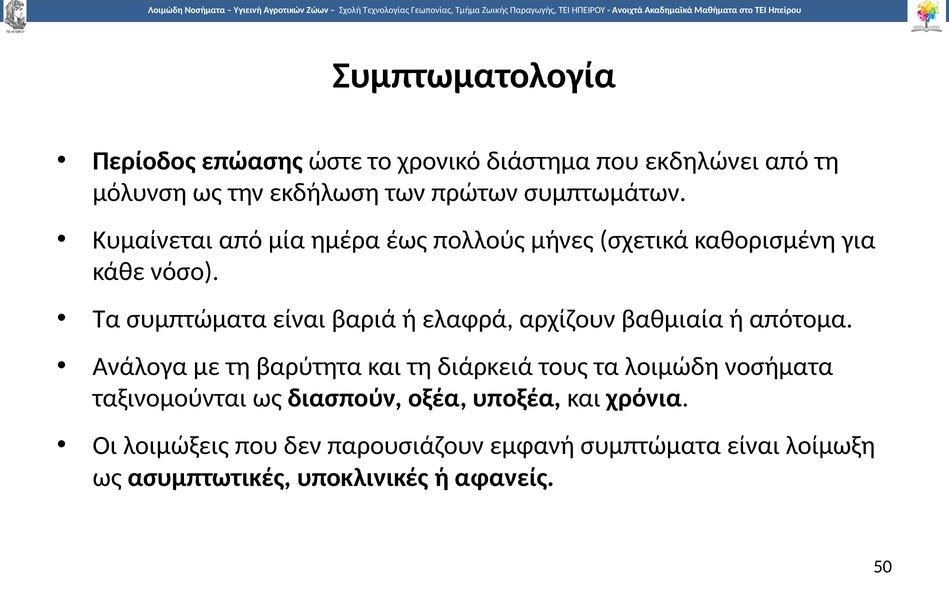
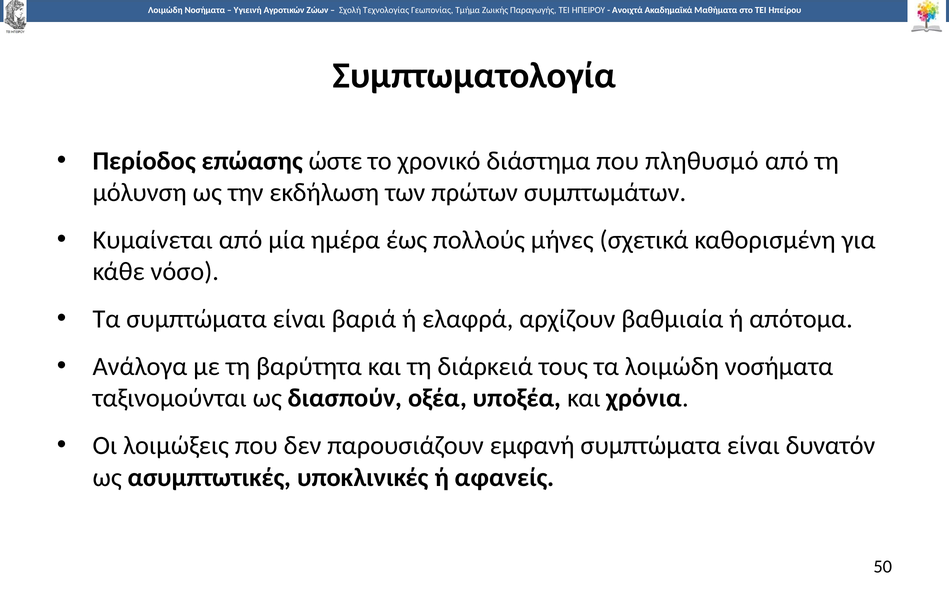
εκδηλώνει: εκδηλώνει -> πληθυσμό (702, 161)
λοίμωξη: λοίμωξη -> δυνατόν (830, 446)
